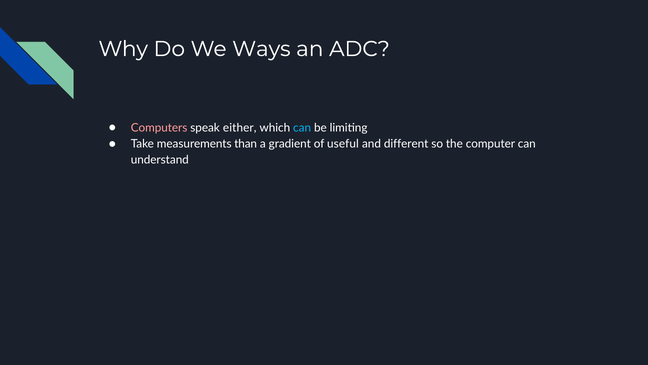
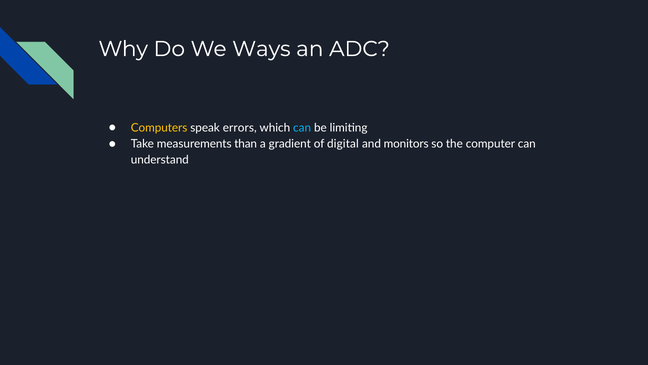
Computers colour: pink -> yellow (159, 127)
either: either -> errors (240, 127)
useful: useful -> digital (343, 144)
different: different -> monitors (406, 144)
